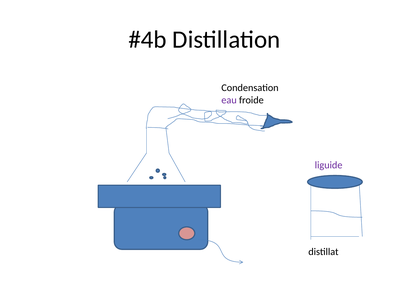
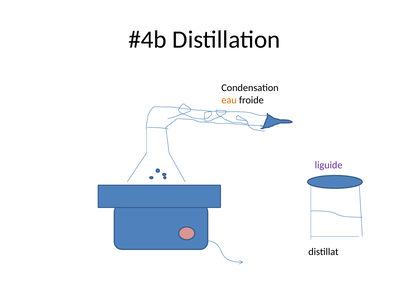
eau colour: purple -> orange (229, 100)
